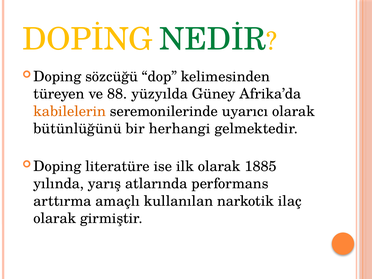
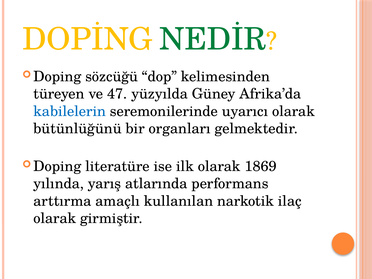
88: 88 -> 47 (117, 94)
kabilelerin colour: orange -> blue (70, 111)
herhangi: herhangi -> organları (180, 129)
1885: 1885 -> 1869 (261, 166)
